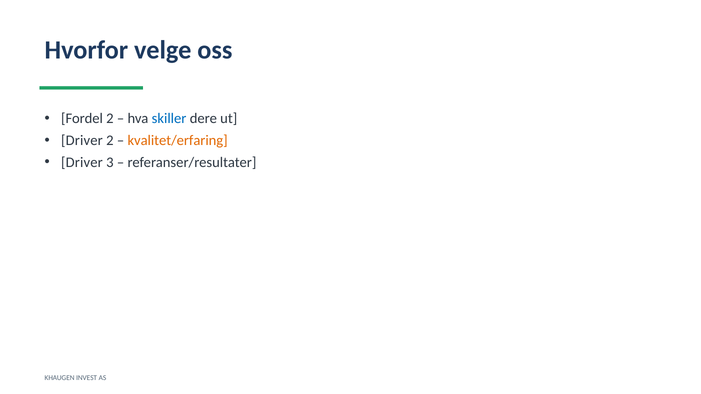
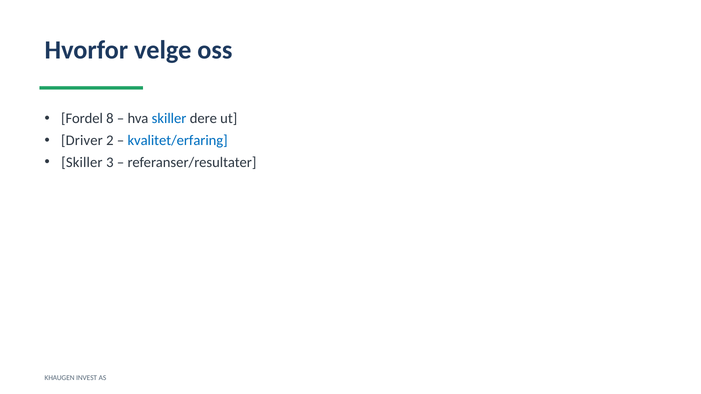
Fordel 2: 2 -> 8 (110, 119)
kvalitet/erfaring colour: orange -> blue (178, 141)
Driver: Driver -> Skiller (82, 163)
